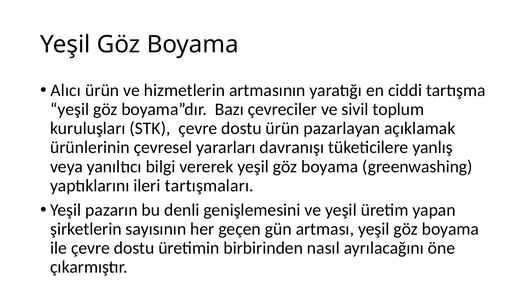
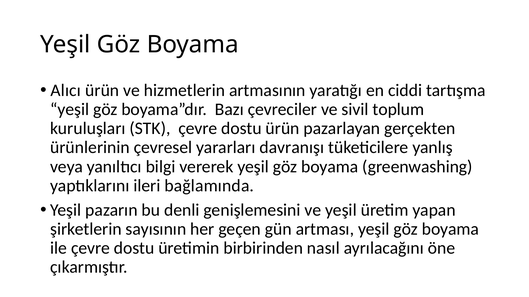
açıklamak: açıklamak -> gerçekten (420, 129)
tartışmaları: tartışmaları -> bağlamında (209, 186)
